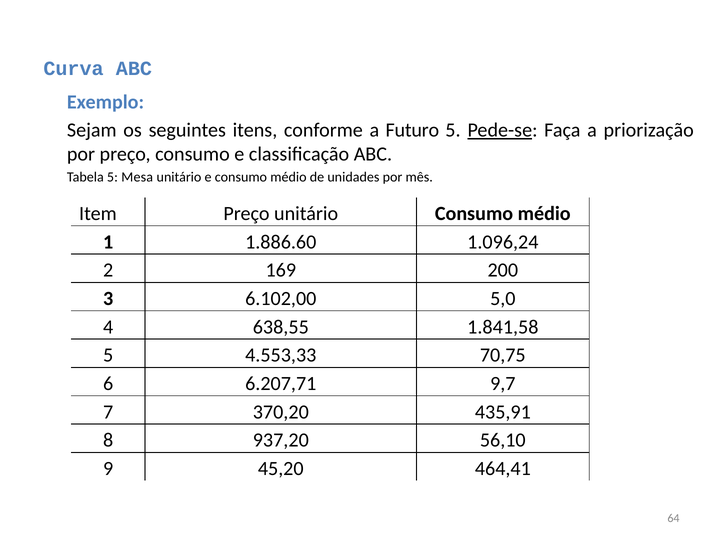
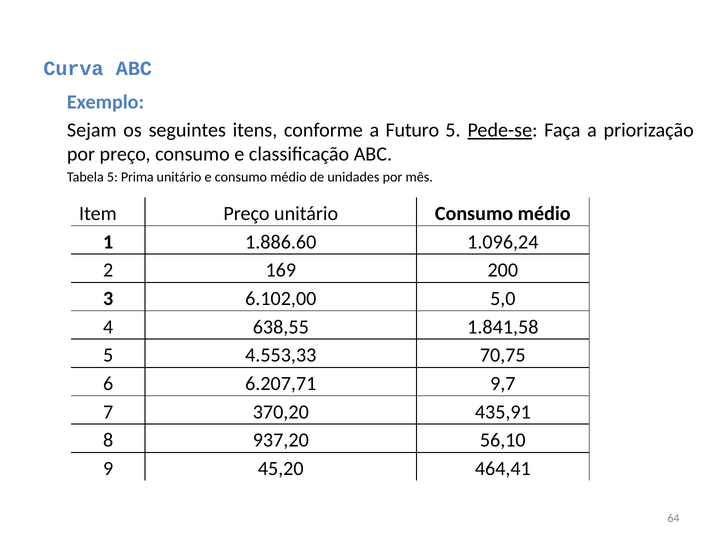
Mesa: Mesa -> Prima (137, 177)
